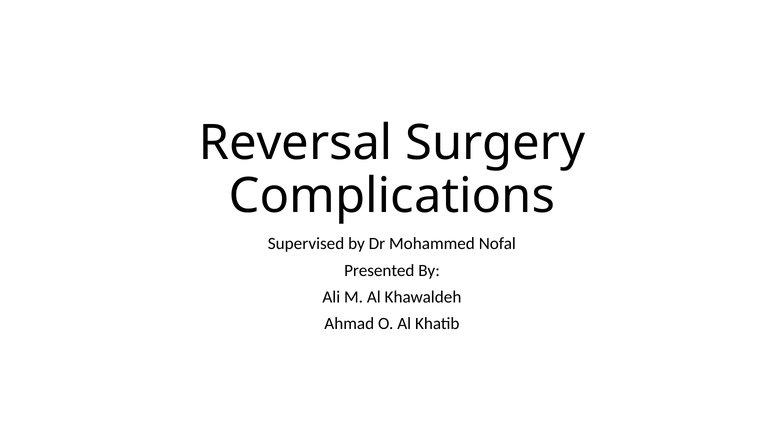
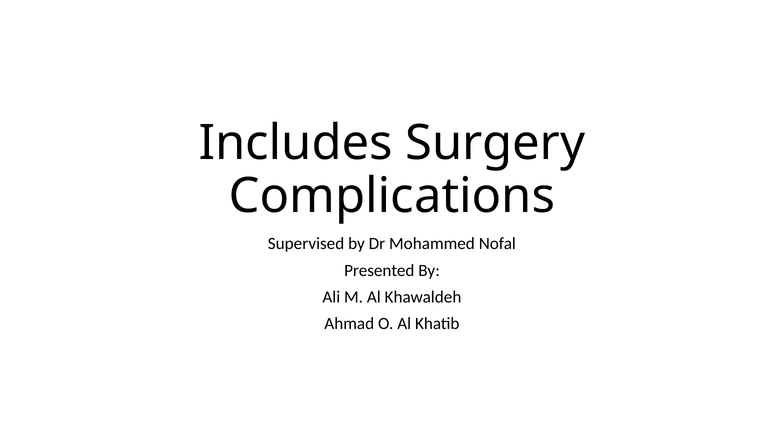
Reversal: Reversal -> Includes (296, 143)
